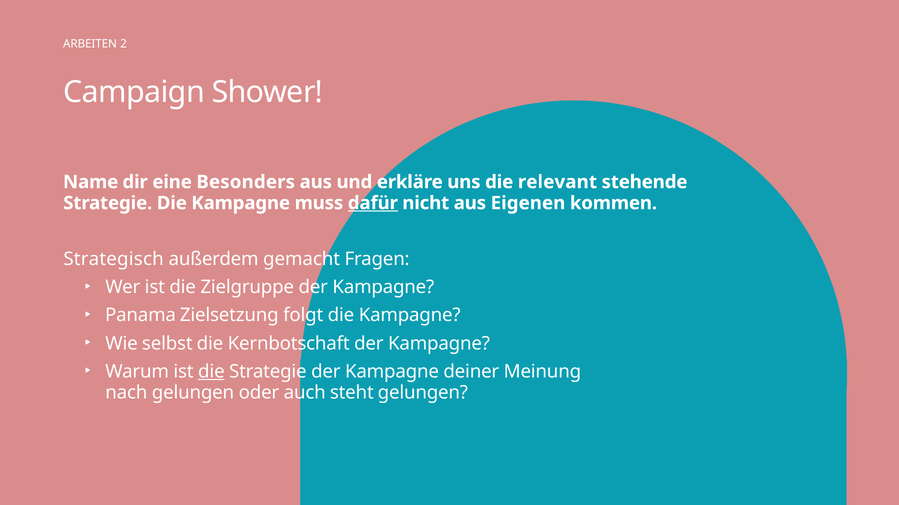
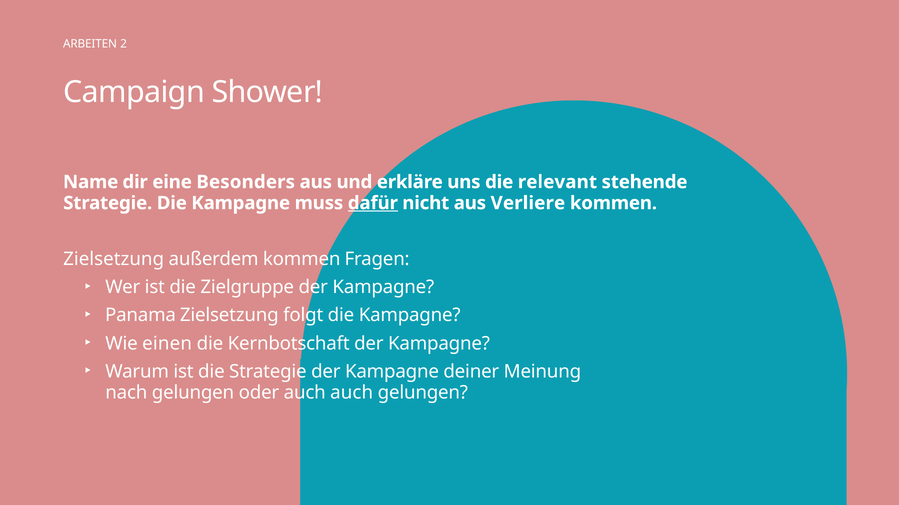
Eigenen: Eigenen -> Verliere (528, 203)
Strategisch: Strategisch -> Zielsetzung (114, 260)
außerdem gemacht: gemacht -> kommen (302, 260)
selbst: selbst -> einen (167, 344)
die underline: present -> none (211, 372)
auch steht: steht -> auch (352, 393)
